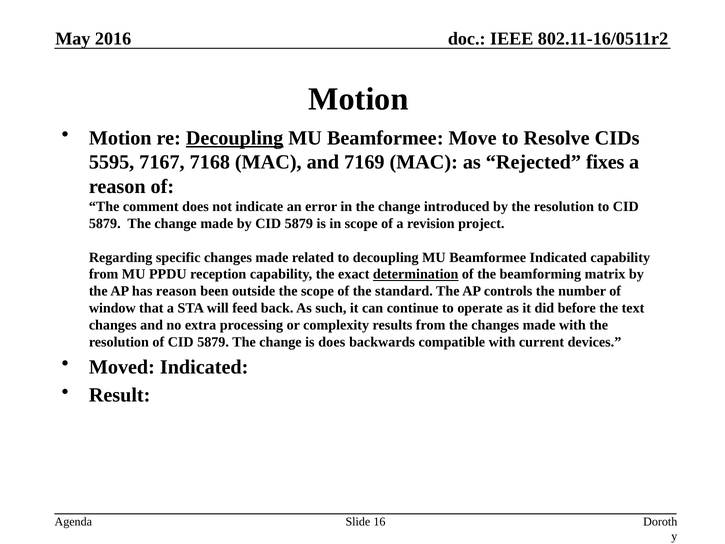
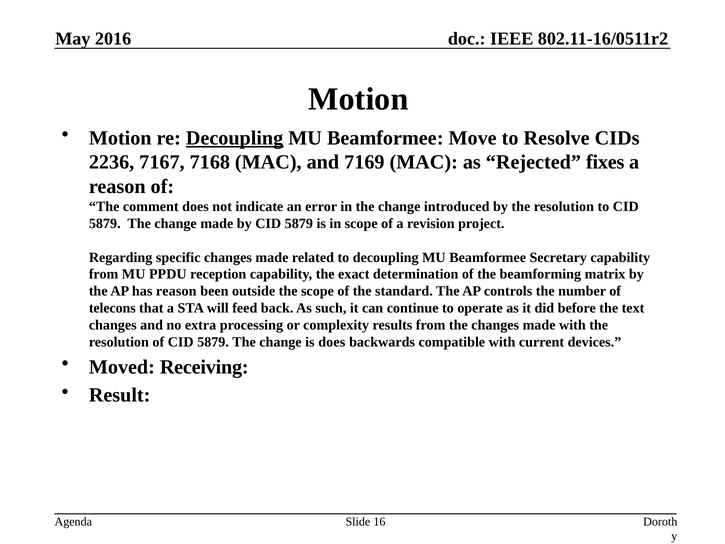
5595: 5595 -> 2236 (112, 162)
Beamformee Indicated: Indicated -> Secretary (558, 257)
determination underline: present -> none (416, 274)
window: window -> telecons (112, 308)
Moved Indicated: Indicated -> Receiving (204, 367)
